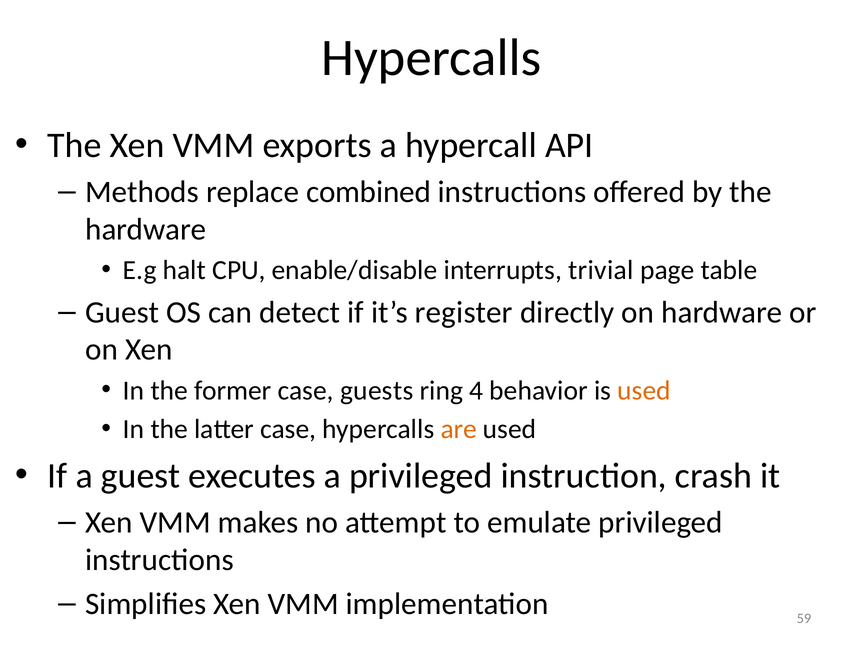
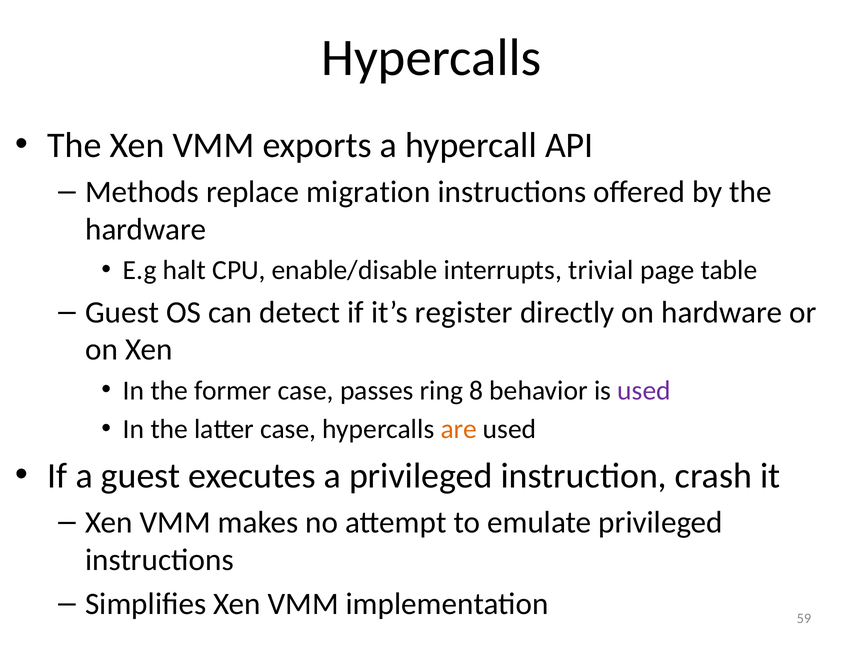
combined: combined -> migration (368, 192)
guests: guests -> passes (377, 390)
4: 4 -> 8 (476, 390)
used colour: orange -> purple (644, 390)
